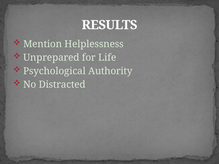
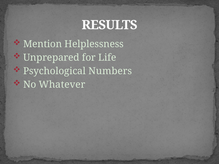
Authority: Authority -> Numbers (110, 71)
Distracted: Distracted -> Whatever (62, 85)
